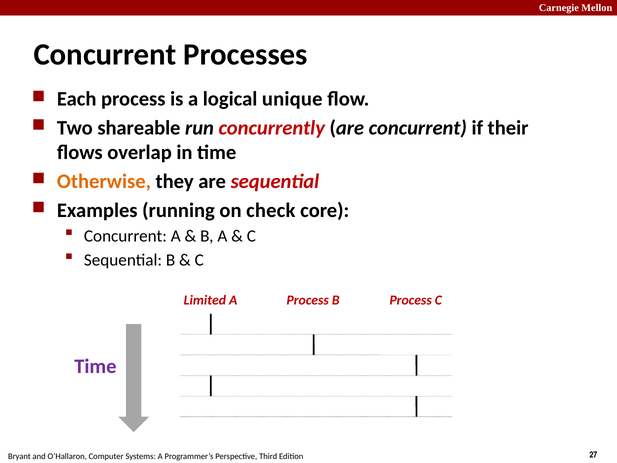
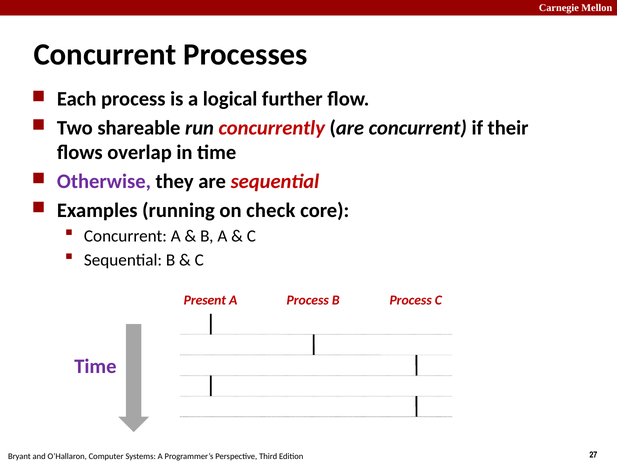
unique: unique -> further (292, 99)
Otherwise colour: orange -> purple (104, 181)
Limited: Limited -> Present (205, 300)
